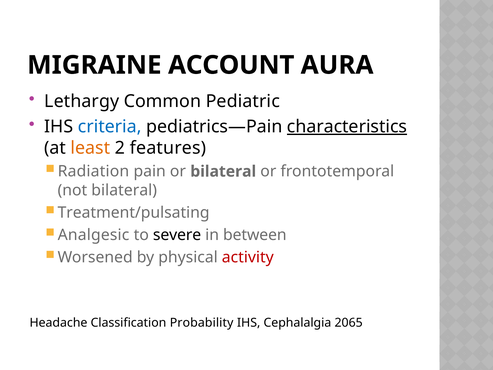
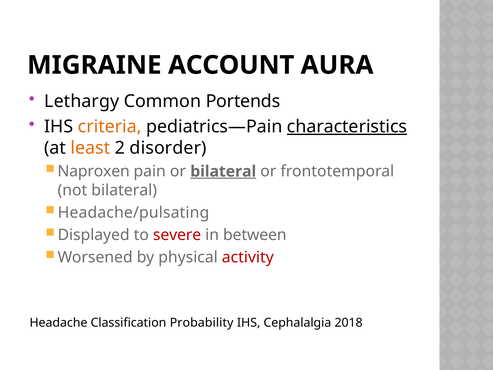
Pediatric: Pediatric -> Portends (243, 101)
criteria colour: blue -> orange (110, 127)
features: features -> disorder (168, 148)
Radiation: Radiation -> Naproxen (94, 171)
bilateral underline: none -> present (223, 171)
Treatment/pulsating: Treatment/pulsating -> Headache/pulsating (133, 213)
Analgesic: Analgesic -> Displayed (94, 235)
severe colour: black -> red (177, 235)
2065: 2065 -> 2018 (349, 322)
